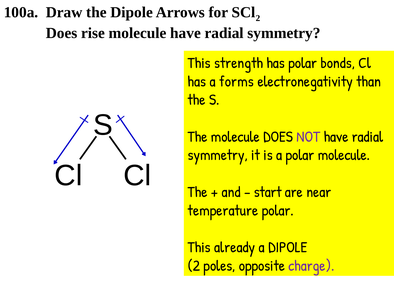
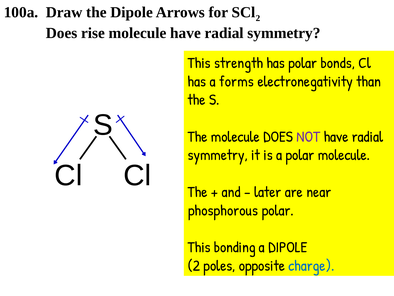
start: start -> later (268, 192)
temperature: temperature -> phosphorous (223, 210)
already: already -> bonding (235, 247)
charge colour: purple -> blue (311, 265)
